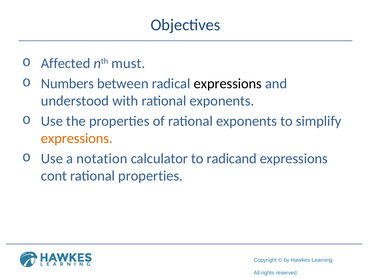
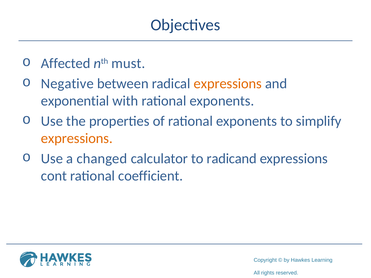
Numbers: Numbers -> Negative (67, 84)
expressions colour: black -> orange (228, 84)
understood: understood -> exponential (75, 101)
notation: notation -> changed (102, 159)
rational properties: properties -> coefficient (151, 176)
